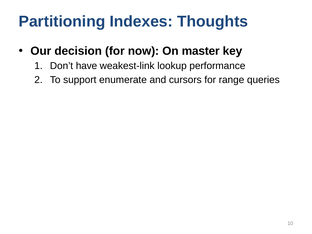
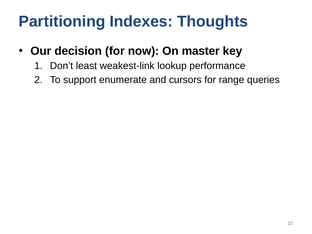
have: have -> least (86, 66)
